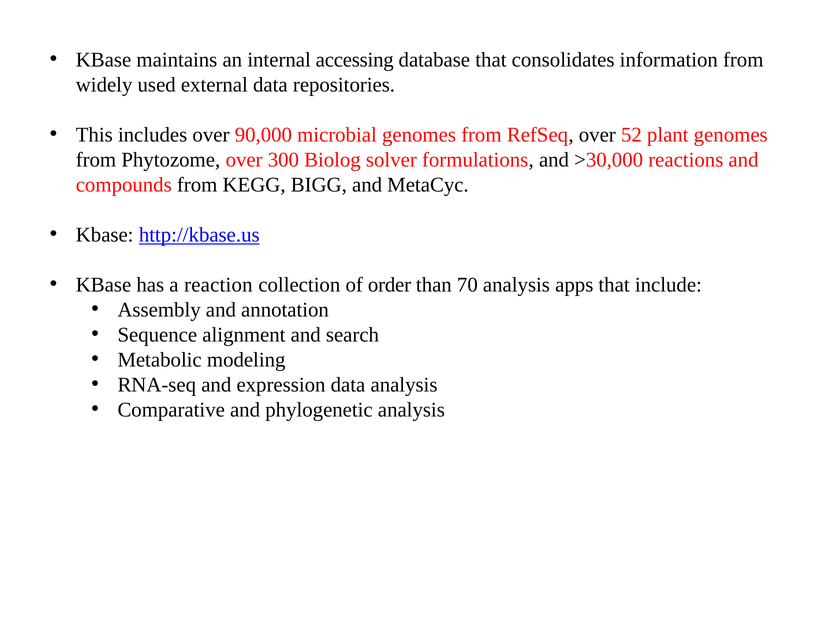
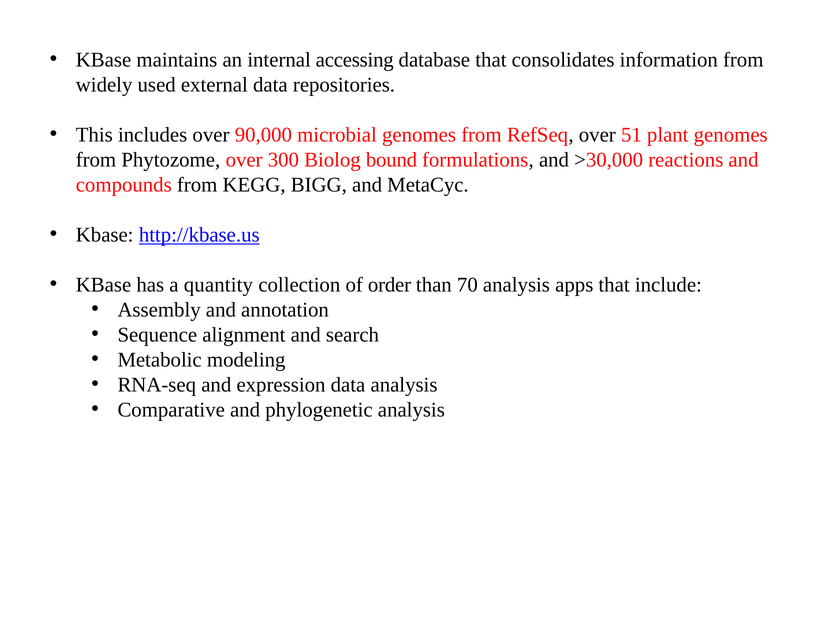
52: 52 -> 51 (631, 135)
solver: solver -> bound (392, 160)
reaction: reaction -> quantity (218, 285)
